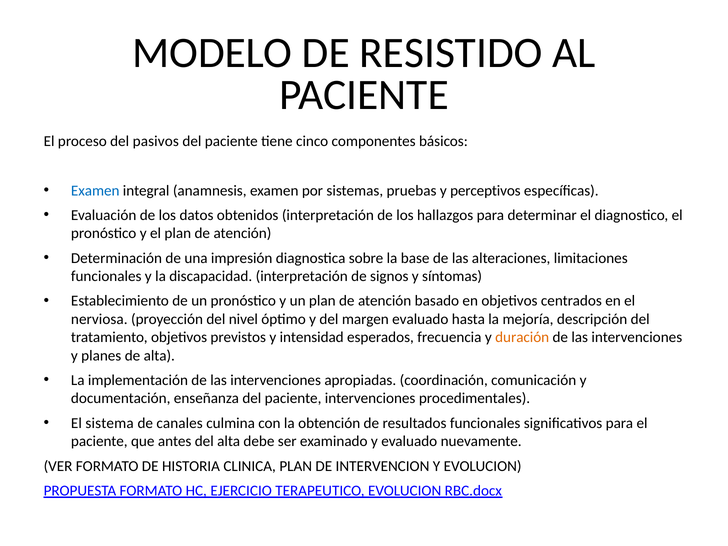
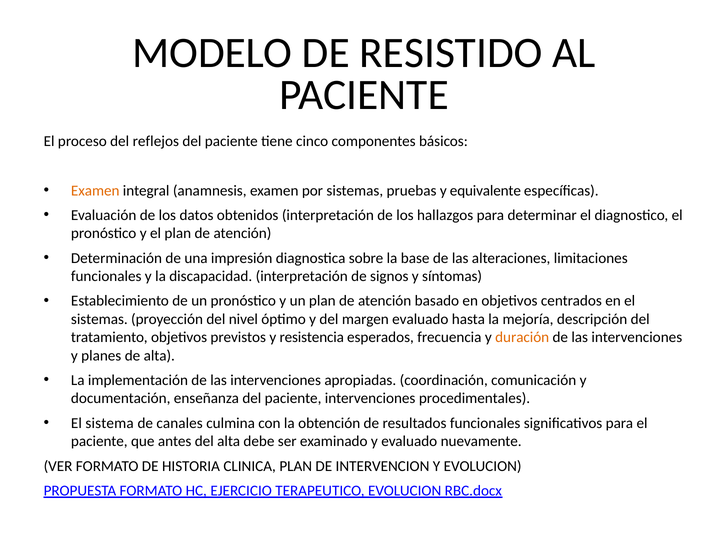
pasivos: pasivos -> reflejos (156, 141)
Examen colour: blue -> orange (95, 191)
perceptivos: perceptivos -> equivalente (485, 191)
nerviosa: nerviosa -> sistemas (99, 319)
intensidad: intensidad -> resistencia (312, 337)
